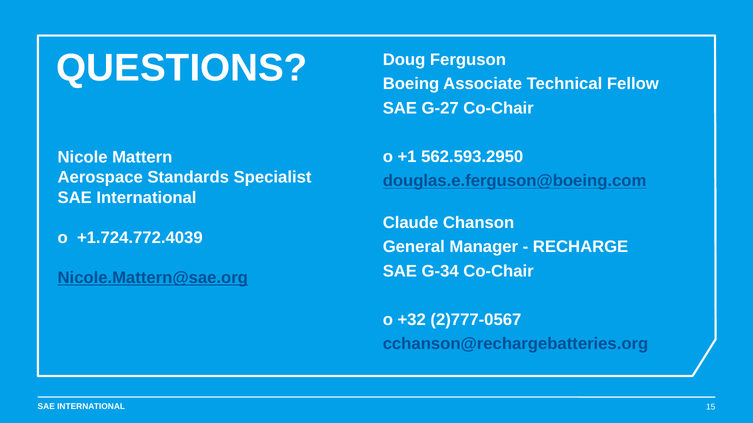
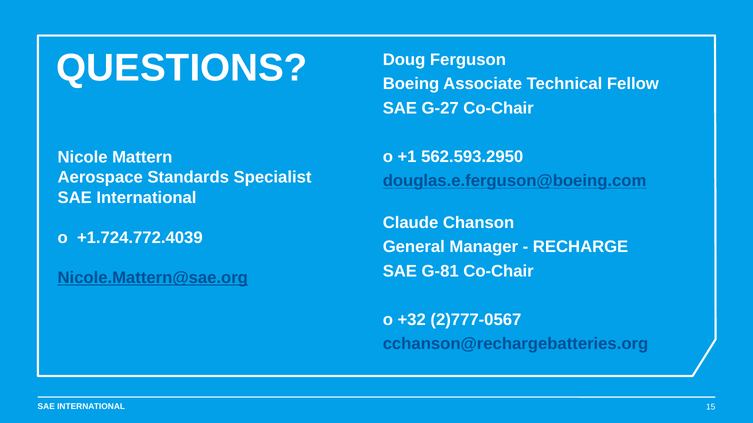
G-34: G-34 -> G-81 (440, 271)
